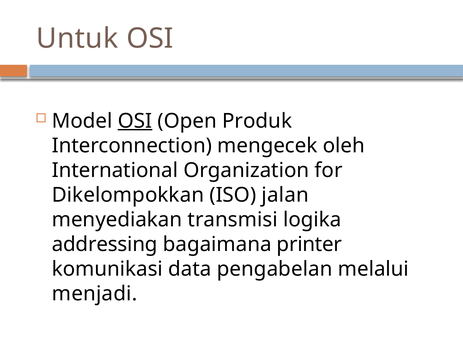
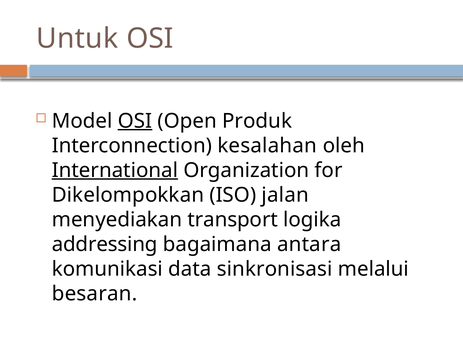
mengecek: mengecek -> kesalahan (267, 146)
International underline: none -> present (115, 170)
transmisi: transmisi -> transport (233, 220)
printer: printer -> antara (309, 244)
pengabelan: pengabelan -> sinkronisasi (275, 269)
menjadi: menjadi -> besaran (95, 294)
